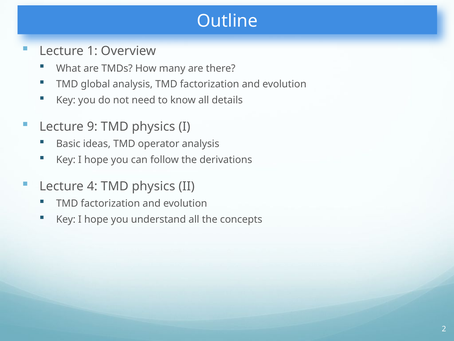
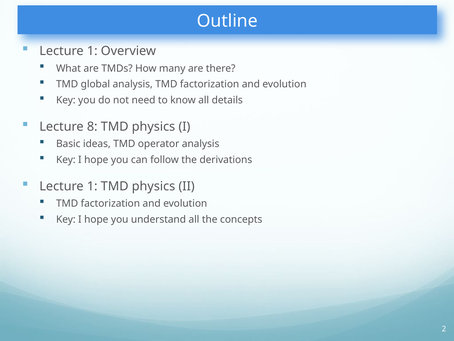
9: 9 -> 8 (92, 126)
4: 4 -> 1 (92, 186)
